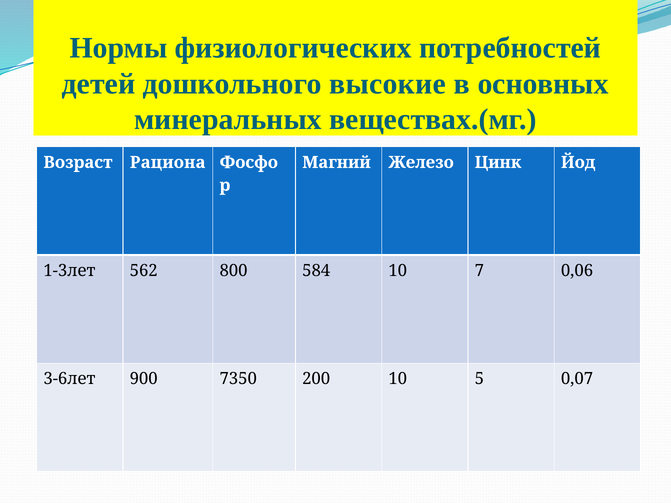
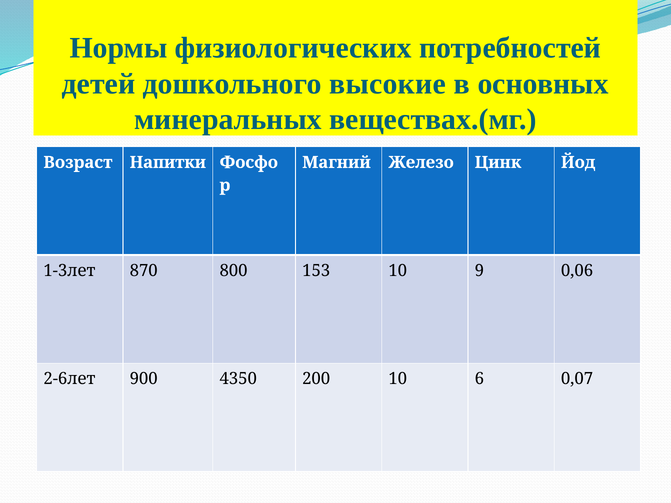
Рациона: Рациона -> Напитки (168, 162)
562: 562 -> 870 (144, 271)
584: 584 -> 153 (316, 271)
7: 7 -> 9 (479, 271)
3-6лет: 3-6лет -> 2-6лет (69, 379)
7350: 7350 -> 4350 (238, 379)
5: 5 -> 6 (479, 379)
